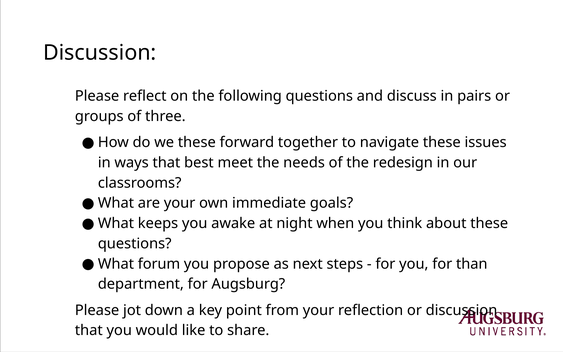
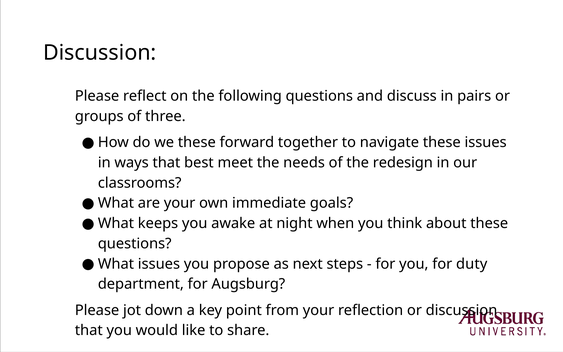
What forum: forum -> issues (159, 264)
than: than -> duty (472, 264)
